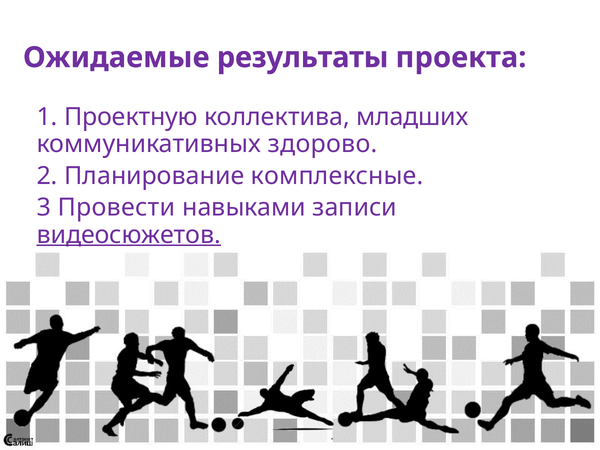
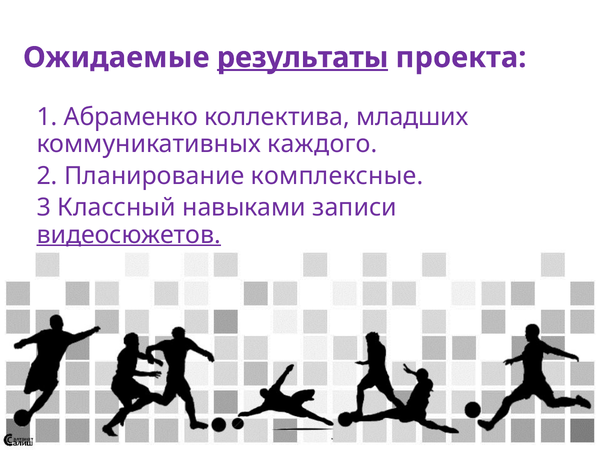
результаты underline: none -> present (303, 58)
Проектную: Проектную -> Абраменко (131, 117)
здорово: здорово -> каждого (323, 144)
Провести: Провести -> Классный (117, 208)
